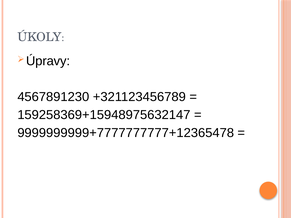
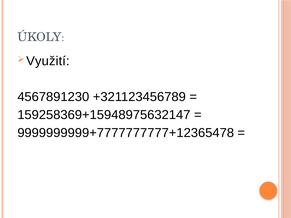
Úpravy: Úpravy -> Využití (48, 61)
